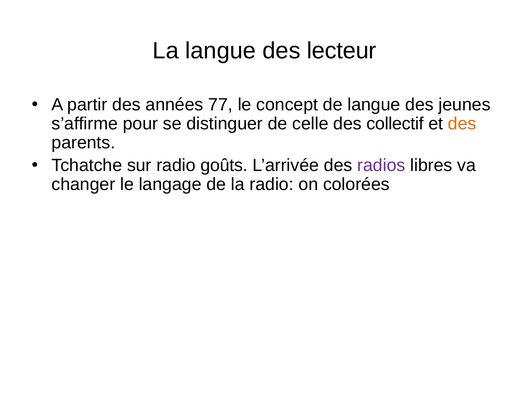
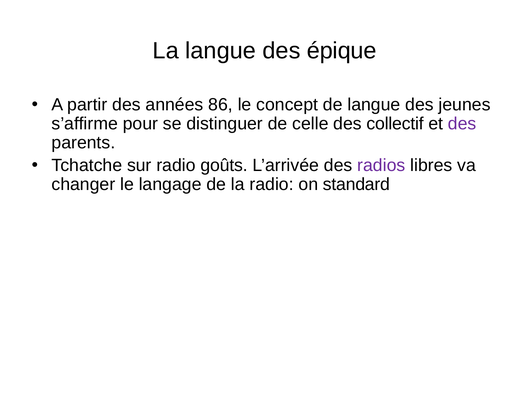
lecteur: lecteur -> épique (342, 51)
77: 77 -> 86 (221, 105)
des colour: orange -> purple (462, 124)
colorées: colorées -> standard (356, 184)
